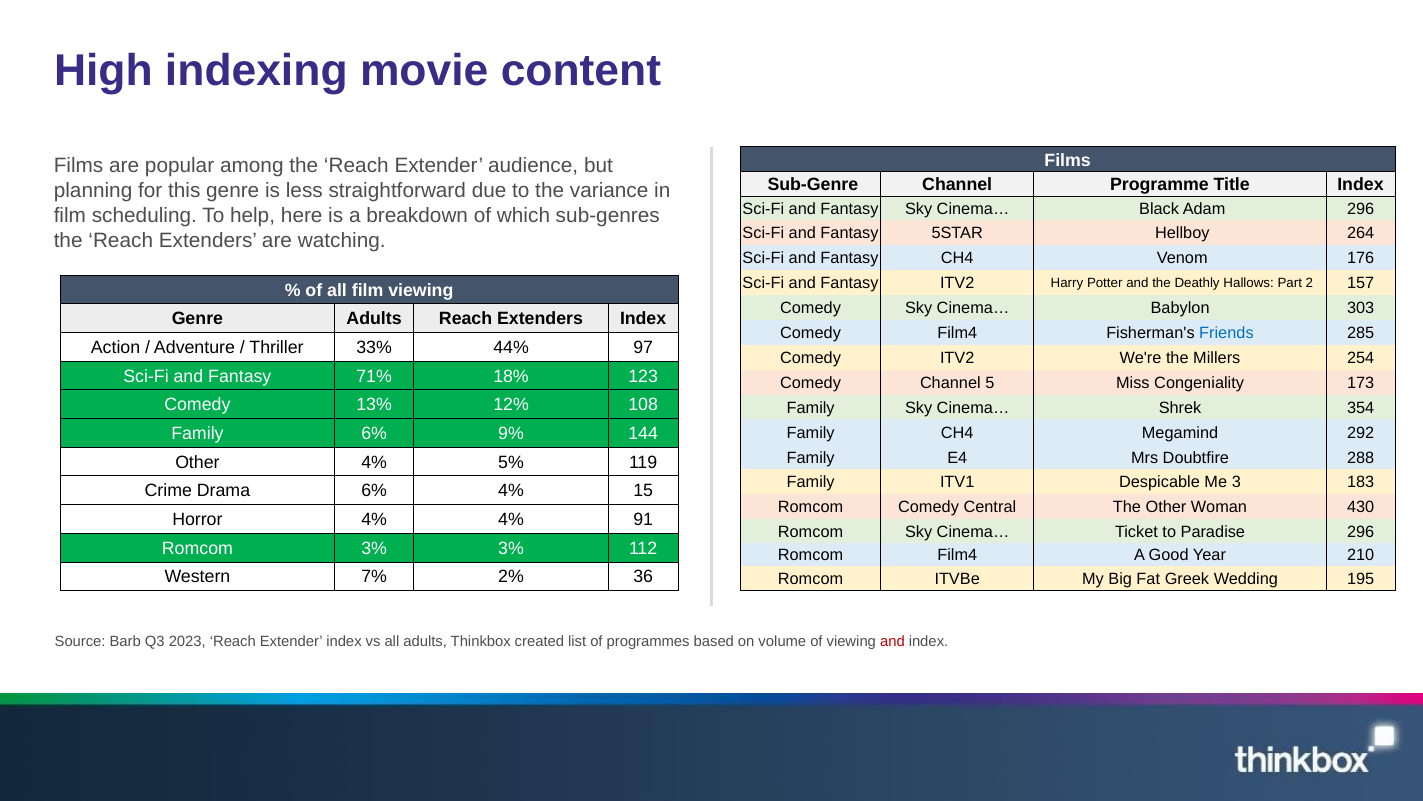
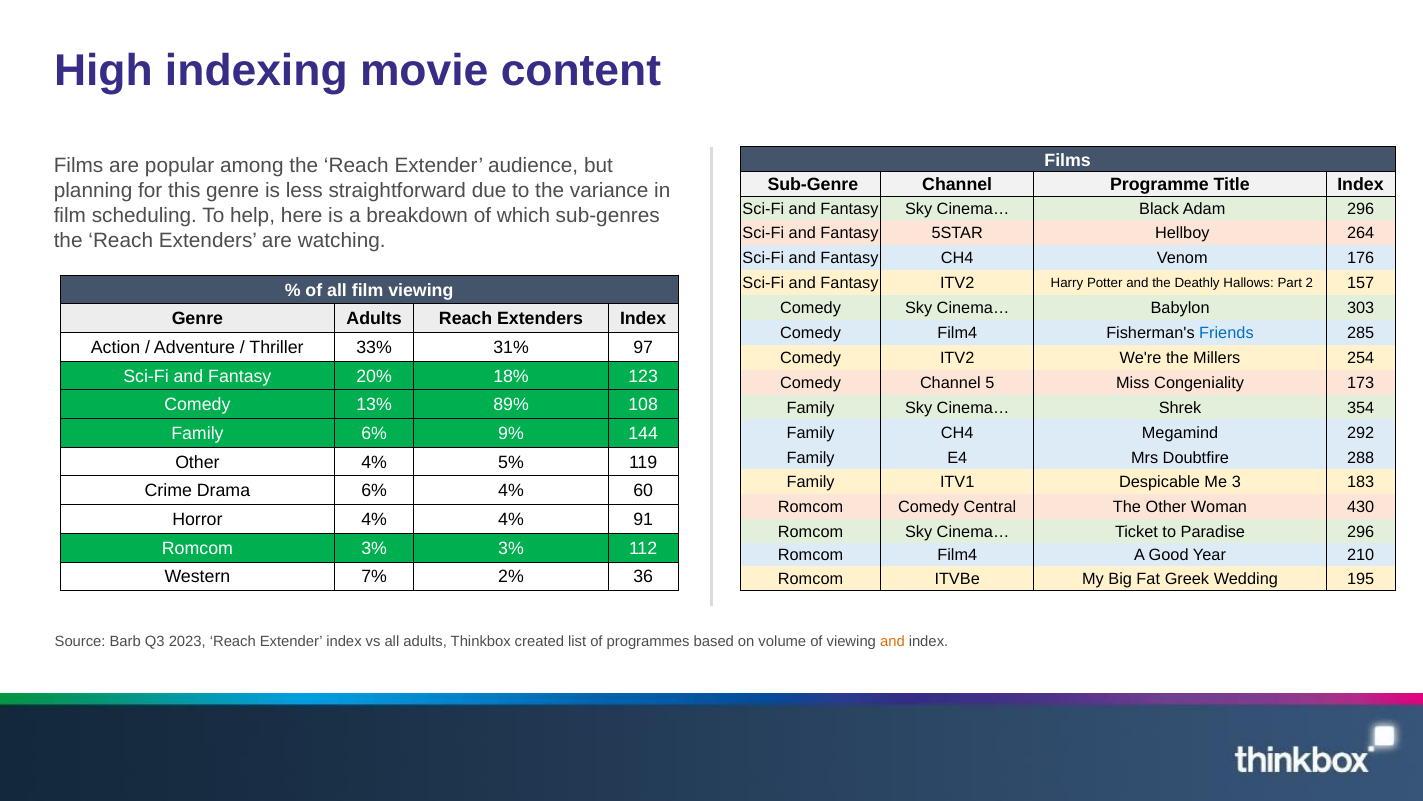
44%: 44% -> 31% (511, 347)
71%: 71% -> 20% (374, 376)
12%: 12% -> 89% (511, 405)
15: 15 -> 60 (643, 491)
and colour: red -> orange (892, 641)
